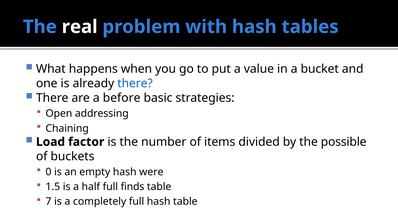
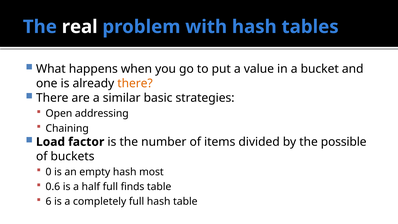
there colour: blue -> orange (135, 83)
before: before -> similar (122, 98)
were: were -> most (151, 172)
1.5: 1.5 -> 0.6 (53, 187)
7: 7 -> 6 (49, 201)
